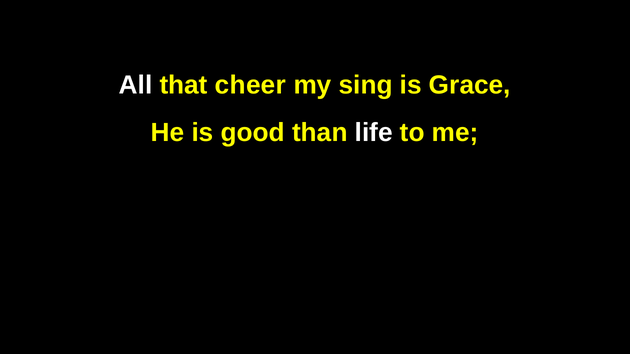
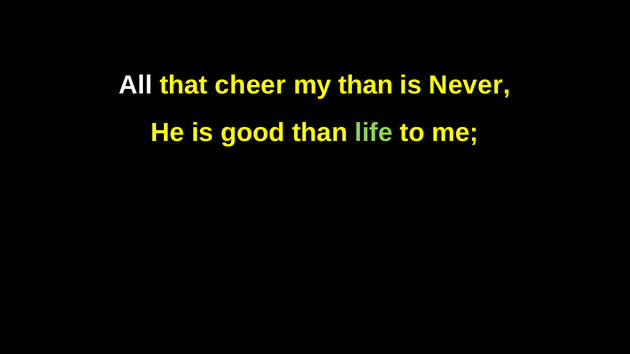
my sing: sing -> than (366, 85)
Grace: Grace -> Never (470, 85)
life colour: white -> light green (374, 133)
